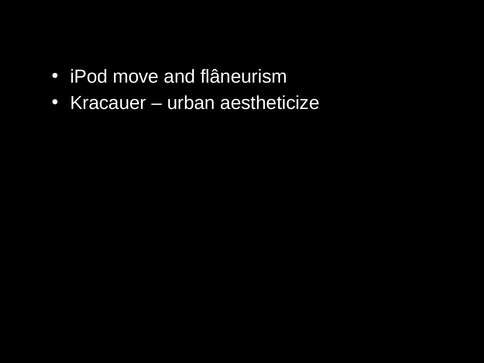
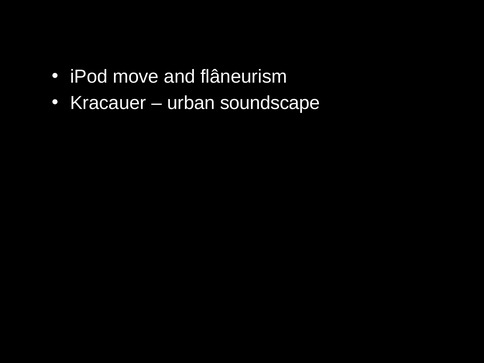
aestheticize: aestheticize -> soundscape (270, 103)
